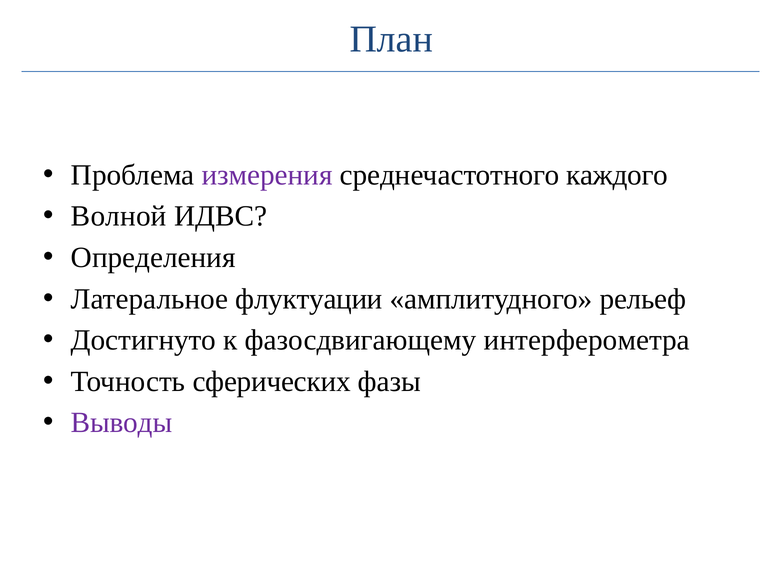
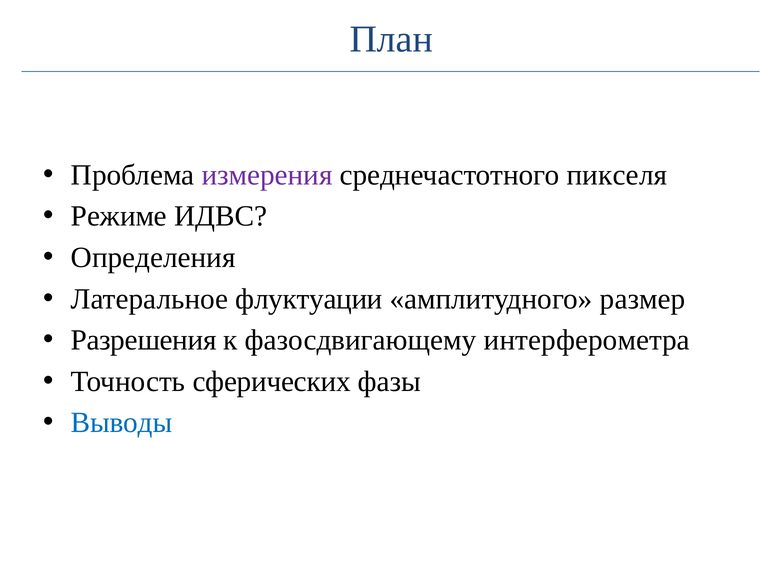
каждого: каждого -> пикселя (617, 175)
Волной: Волной -> Режиме (119, 216)
рельеф: рельеф -> размер (643, 299)
Достигнуто: Достигнуто -> Разрешения (144, 340)
Выводы colour: purple -> blue (122, 423)
